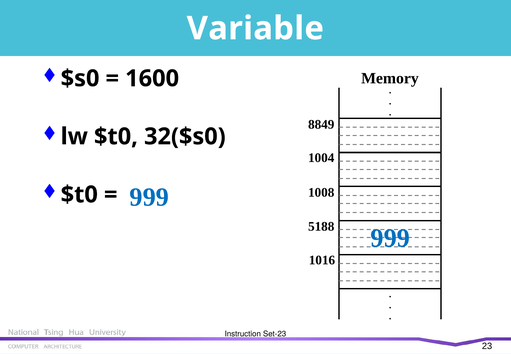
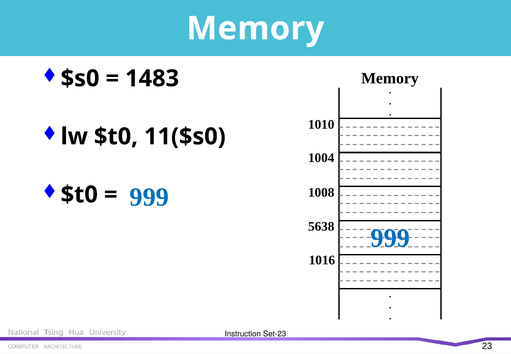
Variable: Variable -> Memory (255, 28)
1600: 1600 -> 1483 (152, 78)
8849: 8849 -> 1010 (321, 124)
32($s0: 32($s0 -> 11($s0 (185, 136)
5188: 5188 -> 5638 (321, 226)
